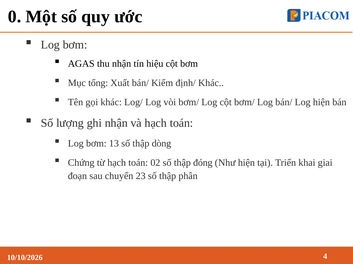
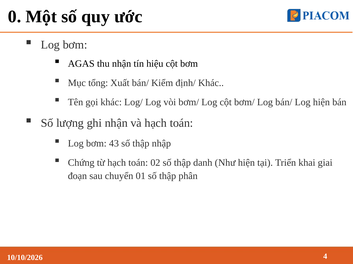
13: 13 -> 43 (114, 144)
dòng: dòng -> nhập (161, 144)
đóng: đóng -> danh (203, 163)
23: 23 -> 01 (141, 176)
